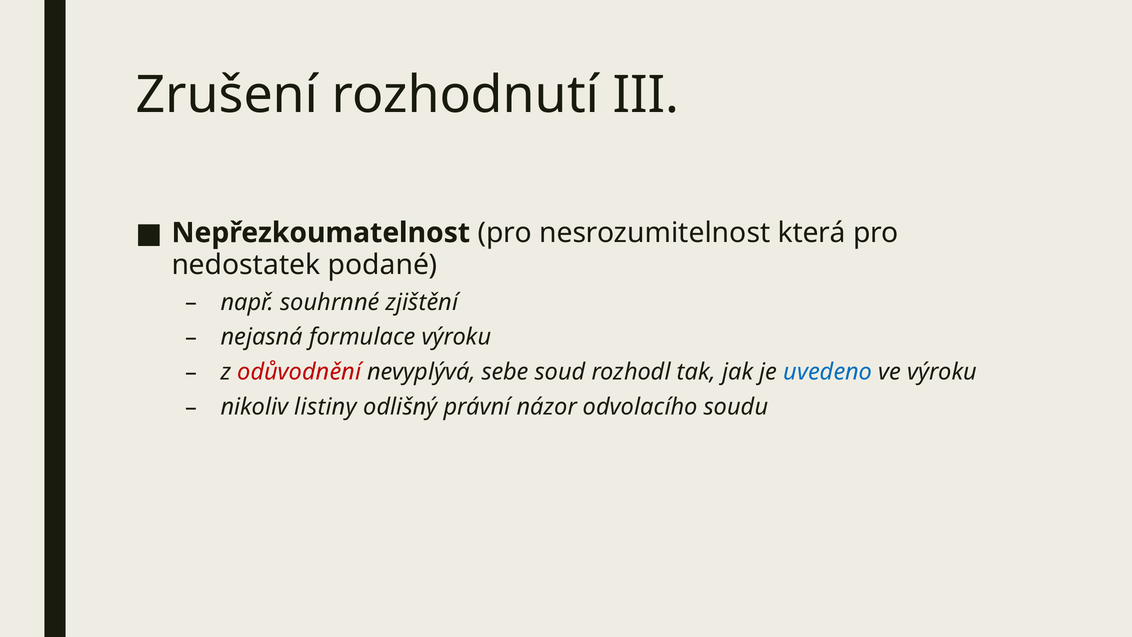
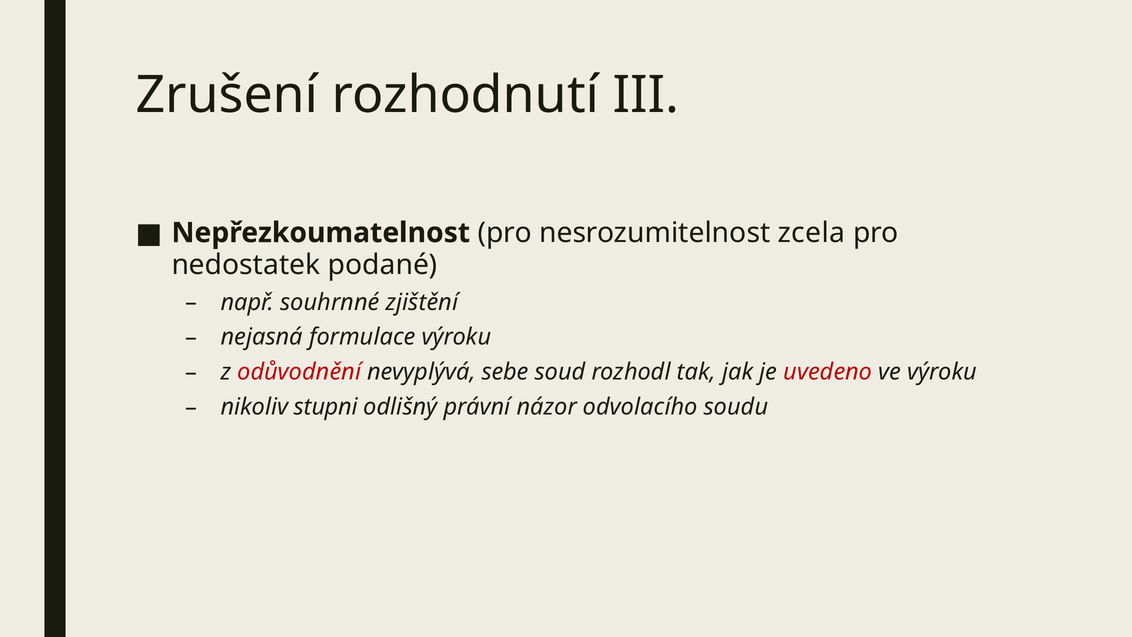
která: která -> zcela (811, 233)
uvedeno colour: blue -> red (828, 372)
listiny: listiny -> stupni (326, 407)
